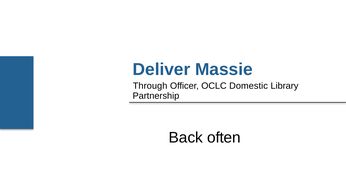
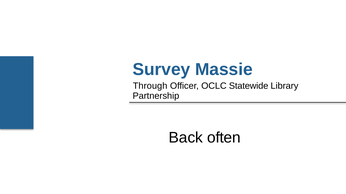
Deliver: Deliver -> Survey (161, 70)
Domestic: Domestic -> Statewide (249, 86)
